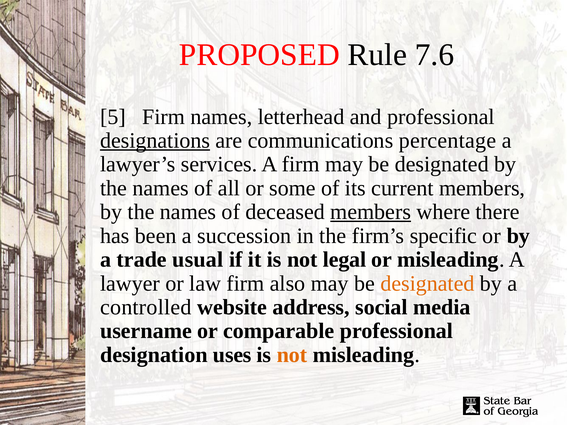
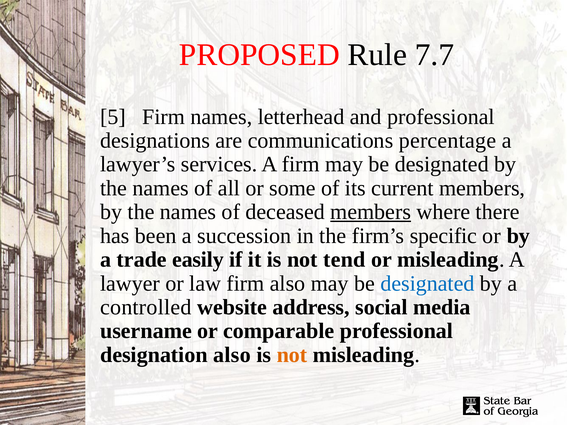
7.6: 7.6 -> 7.7 (434, 55)
designations underline: present -> none (155, 141)
usual: usual -> easily (198, 260)
legal: legal -> tend (344, 260)
designated colour: orange -> blue (427, 284)
designation uses: uses -> also (232, 355)
